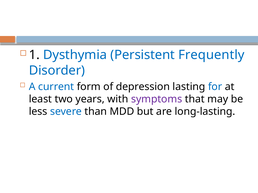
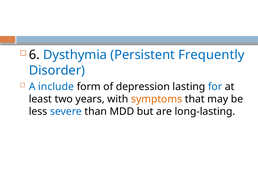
1: 1 -> 6 (34, 55)
current: current -> include (56, 87)
symptoms colour: purple -> orange (157, 99)
